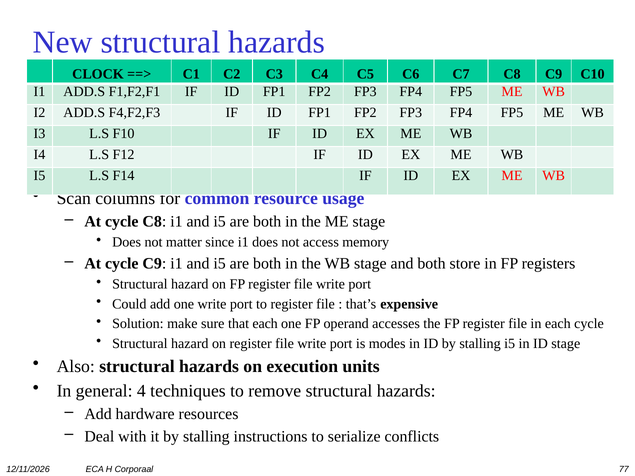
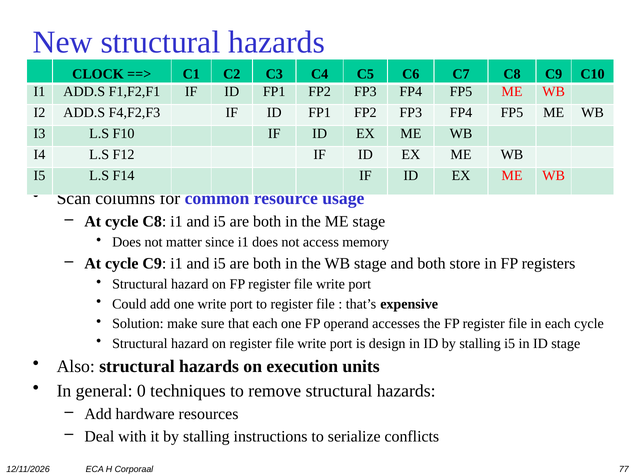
modes: modes -> design (387, 344)
4: 4 -> 0 (141, 391)
